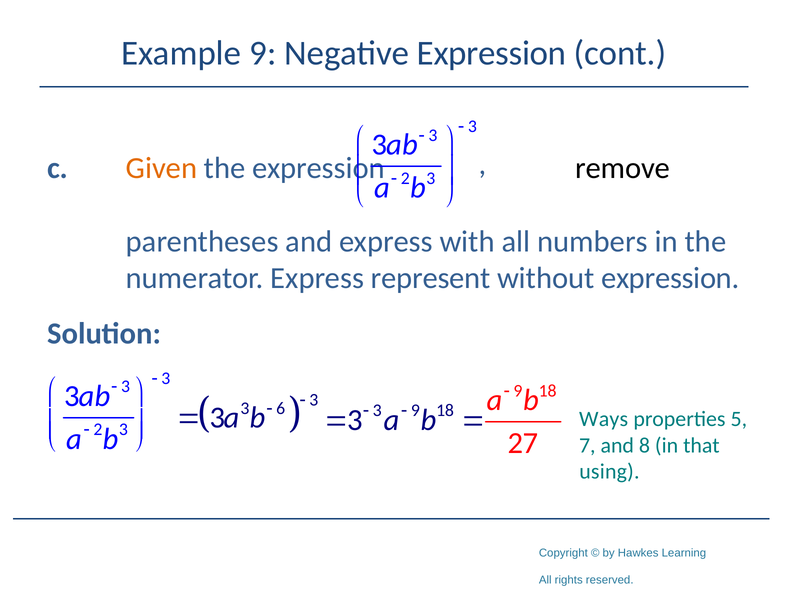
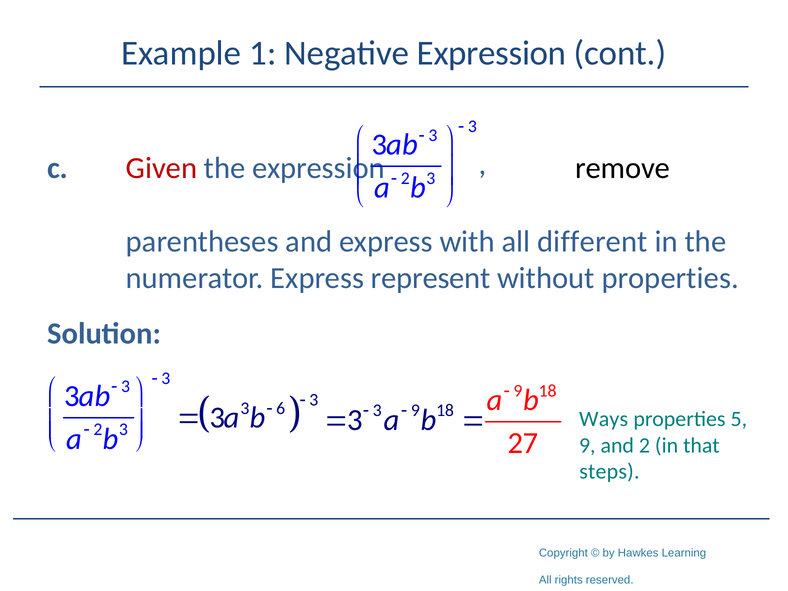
Example 9: 9 -> 1 (263, 53)
Given colour: orange -> red (162, 168)
numbers: numbers -> different (592, 242)
without expression: expression -> properties (670, 278)
7: 7 -> 9 (587, 445)
and 8: 8 -> 2 (645, 445)
using: using -> steps (609, 472)
